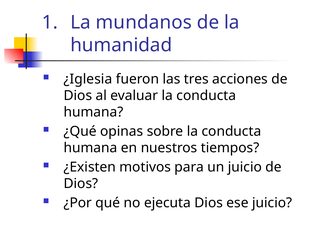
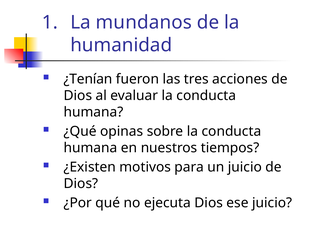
¿Iglesia: ¿Iglesia -> ¿Tenían (88, 79)
